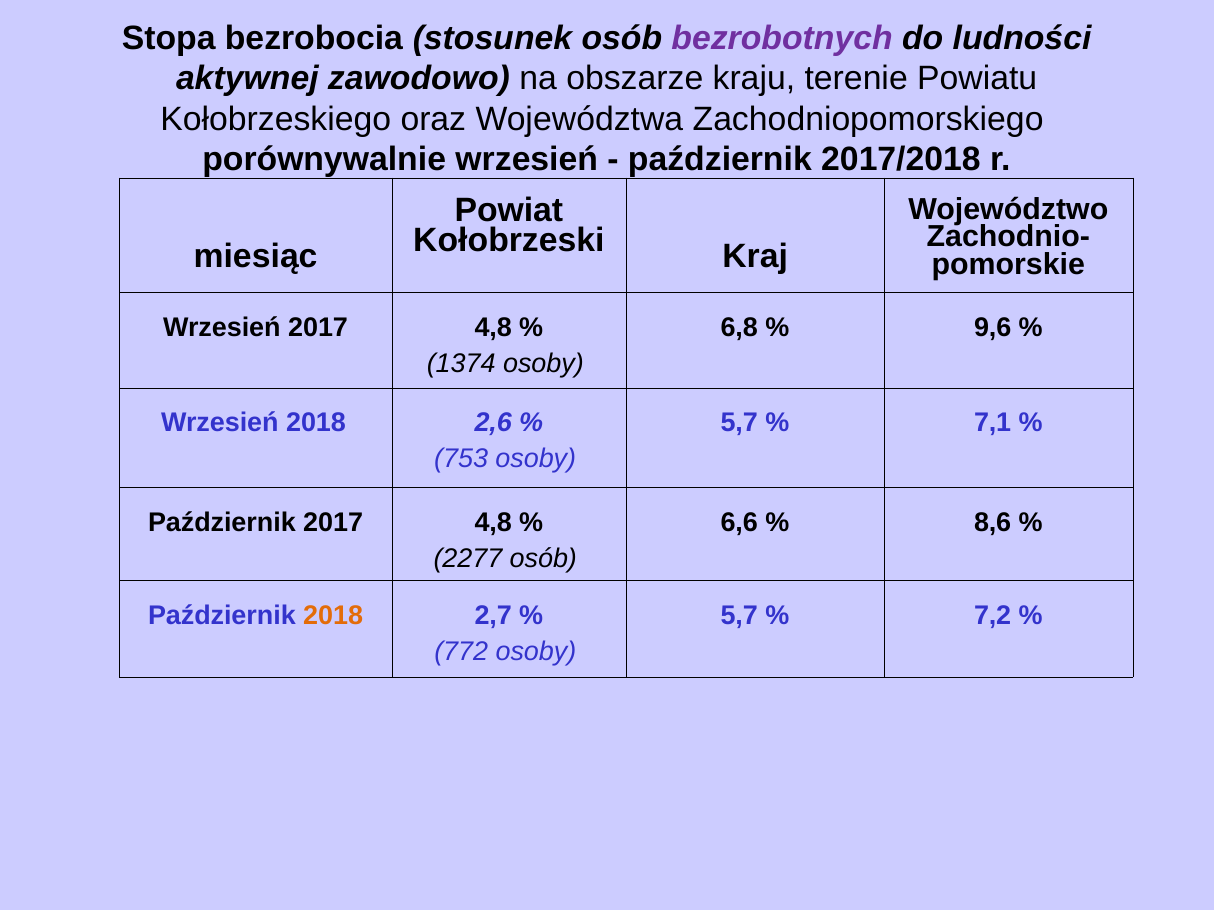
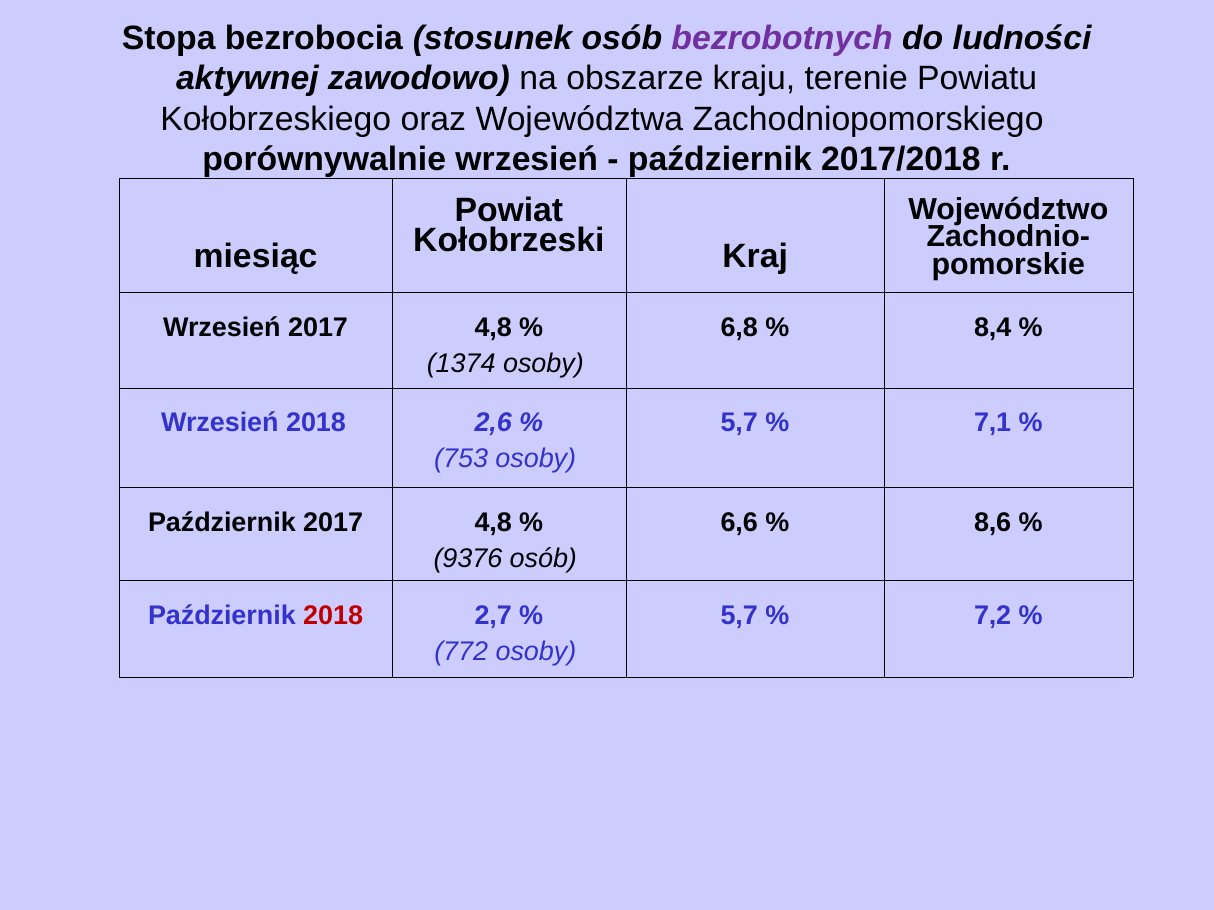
9,6: 9,6 -> 8,4 (993, 328)
2277: 2277 -> 9376 (468, 558)
2018 colour: orange -> red (333, 616)
